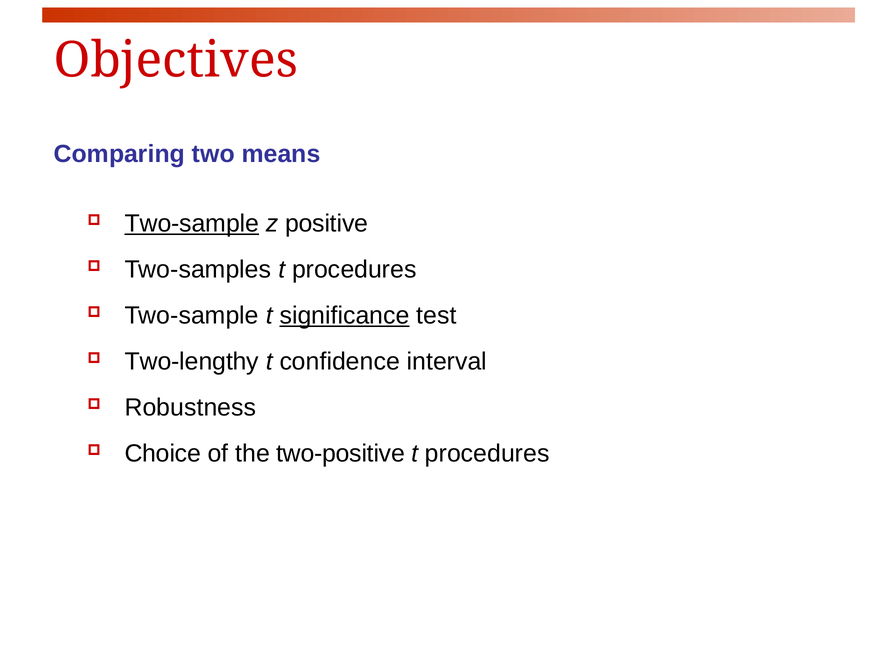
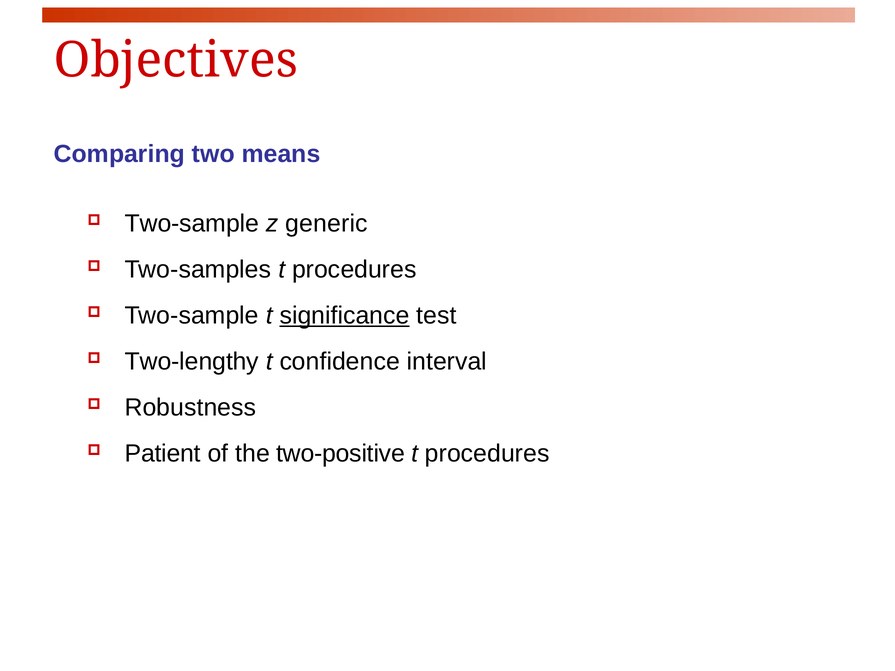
Two-sample underline: present -> none (192, 224)
positive: positive -> generic (326, 224)
Choice: Choice -> Patient (163, 454)
